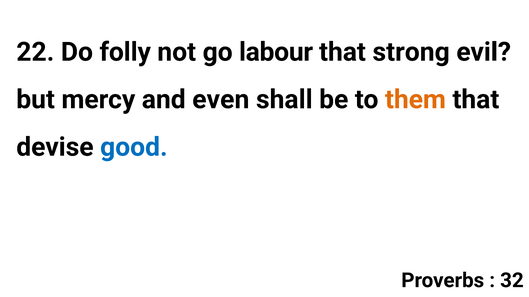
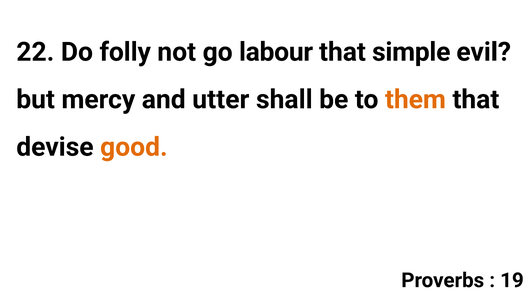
strong: strong -> simple (411, 52)
even: even -> utter (221, 100)
good colour: blue -> orange (134, 147)
32: 32 -> 19 (512, 281)
